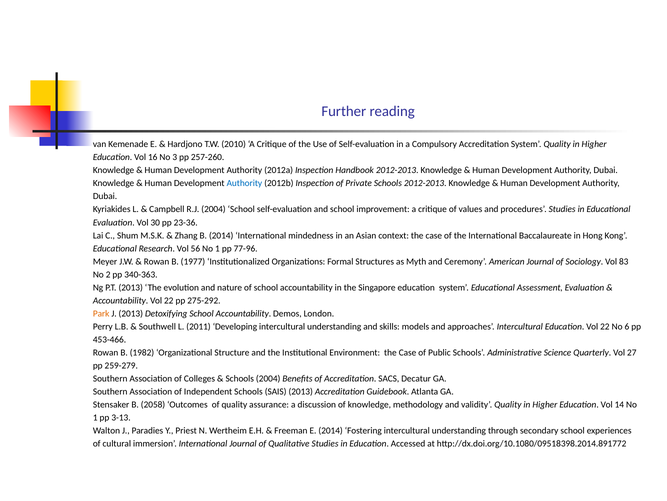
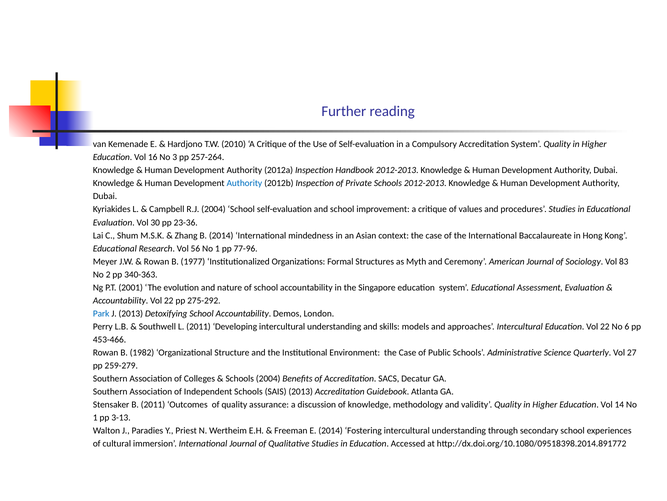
257-260: 257-260 -> 257-264 (208, 157)
P.T 2013: 2013 -> 2001 (131, 287)
Park colour: orange -> blue (101, 313)
B 2058: 2058 -> 2011 (153, 404)
